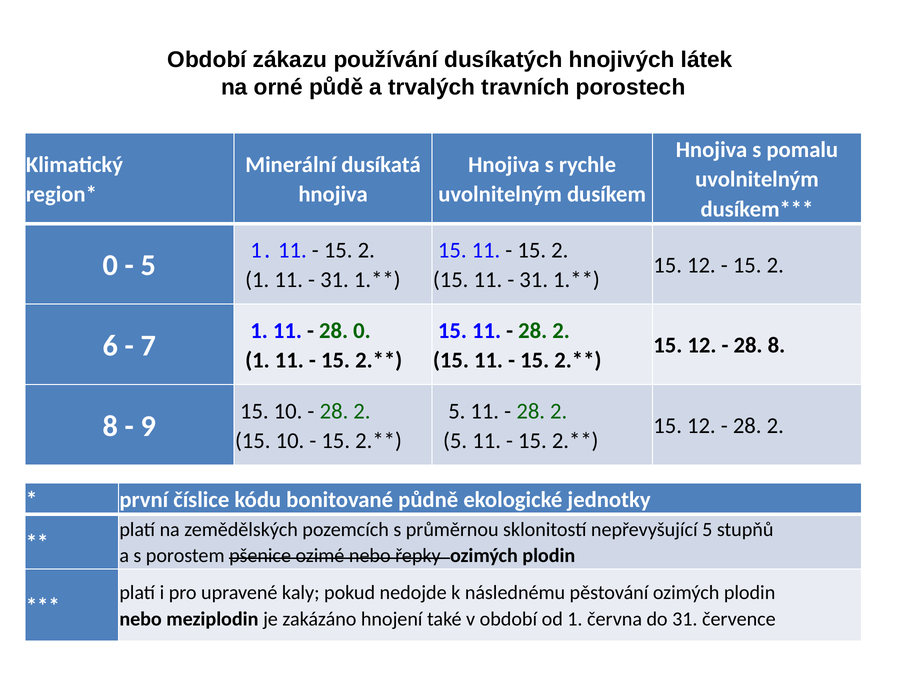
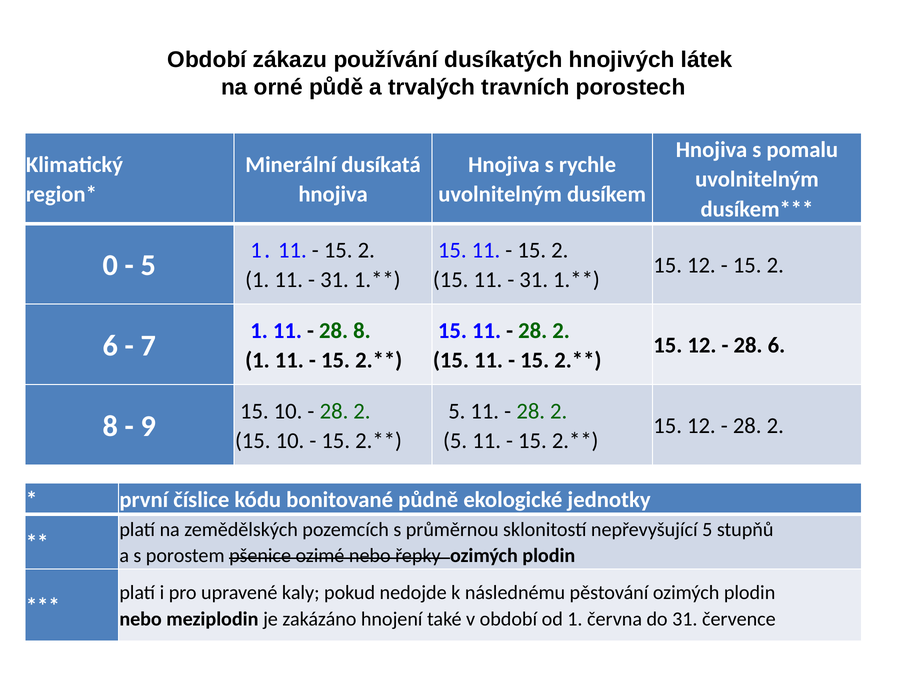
28 0: 0 -> 8 (362, 331)
28 8: 8 -> 6 (776, 346)
